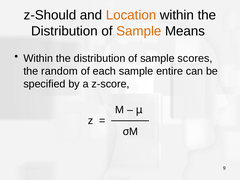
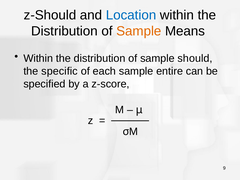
Location colour: orange -> blue (131, 15)
scores: scores -> should (195, 58)
random: random -> specific (60, 71)
